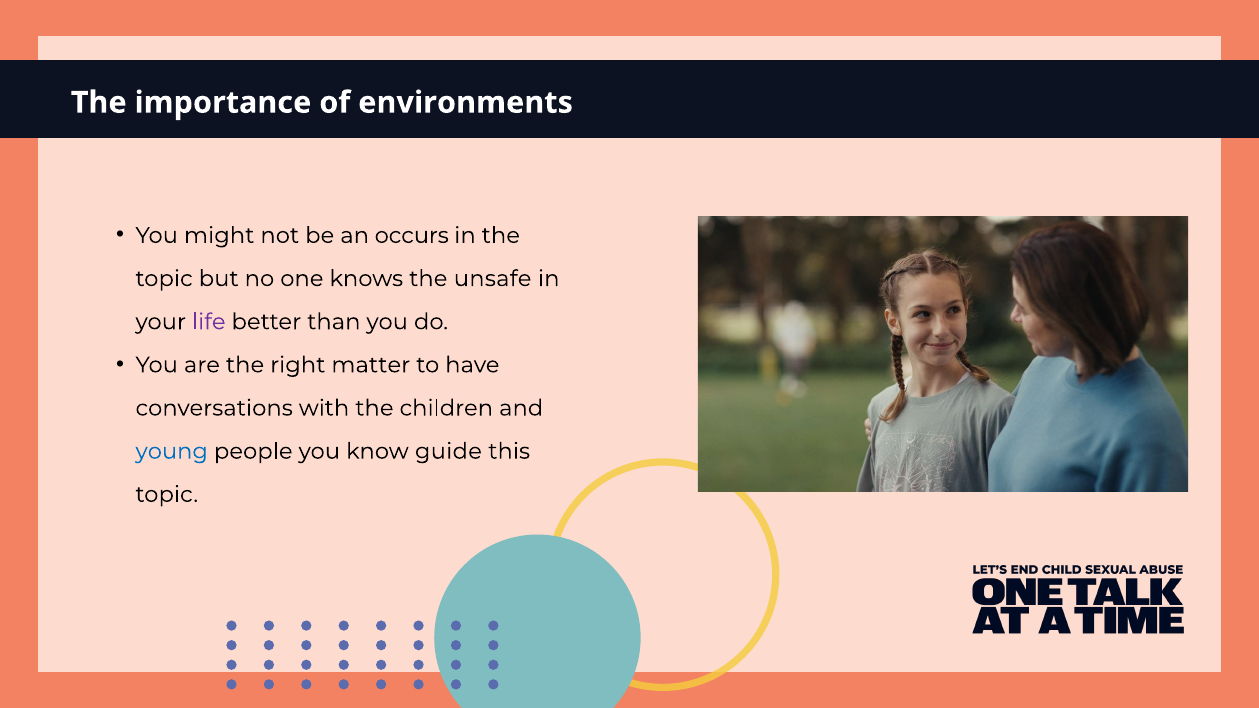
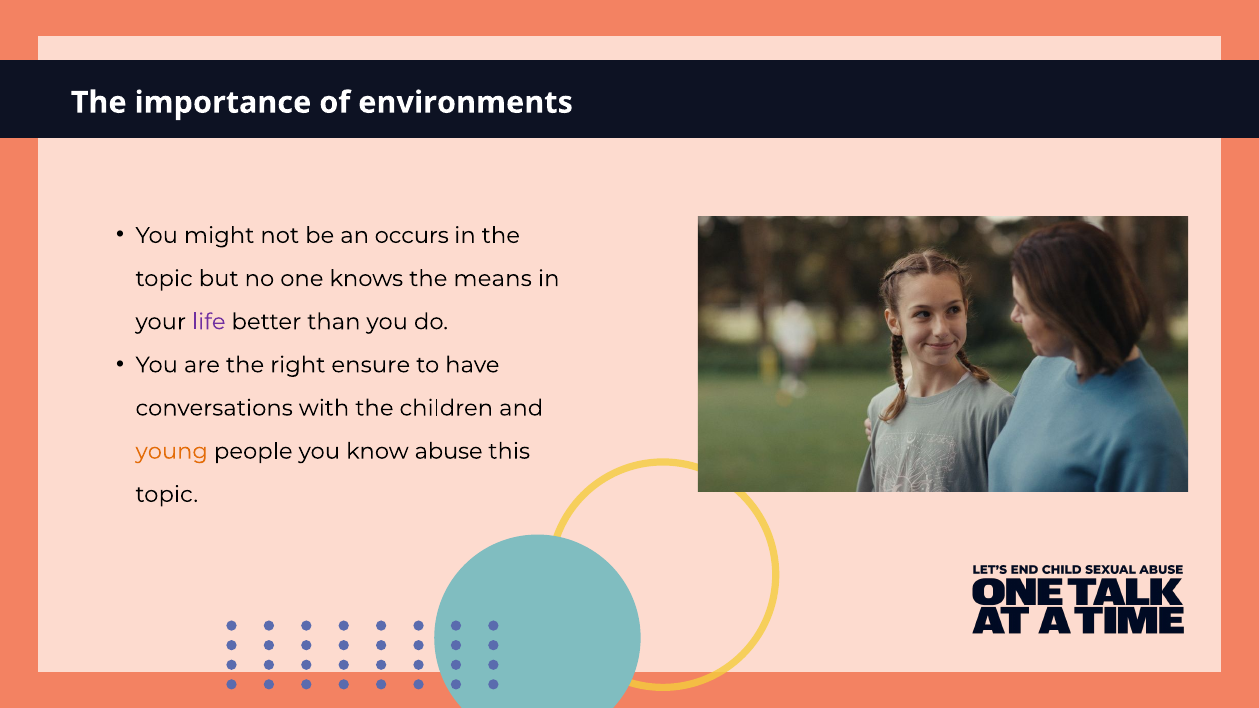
unsafe: unsafe -> means (493, 279)
matter: matter -> ensure (371, 365)
young colour: blue -> orange (172, 451)
guide: guide -> abuse (449, 451)
